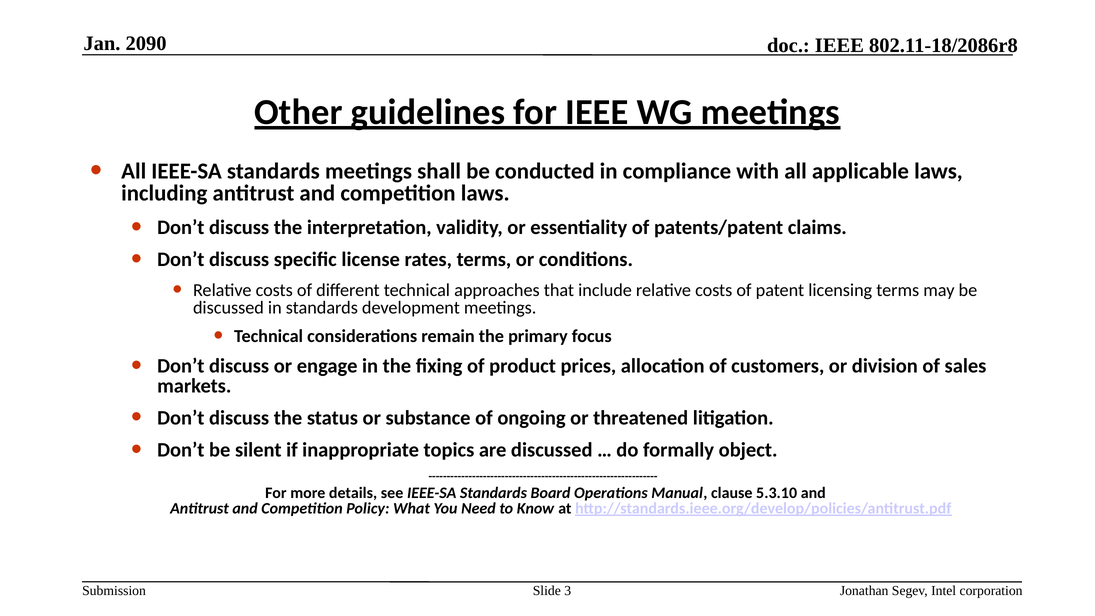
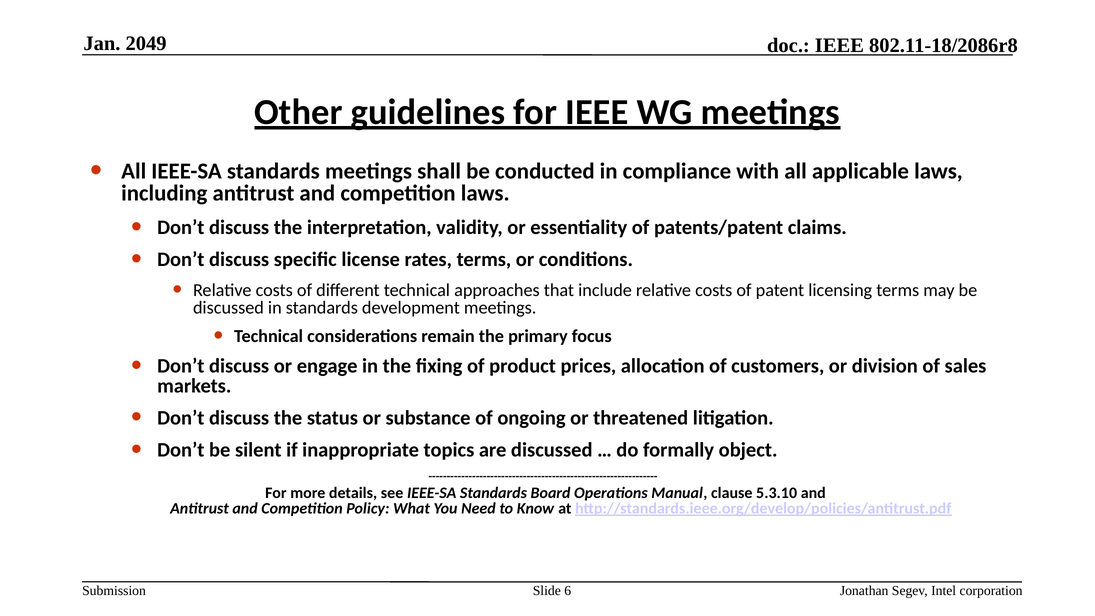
2090: 2090 -> 2049 (146, 44)
3: 3 -> 6 (568, 591)
